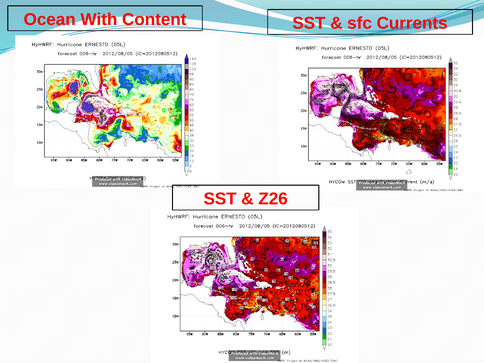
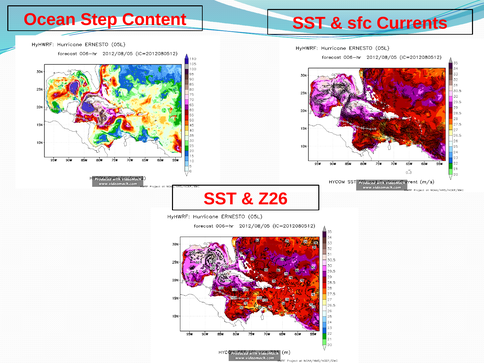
With: With -> Step (99, 19)
